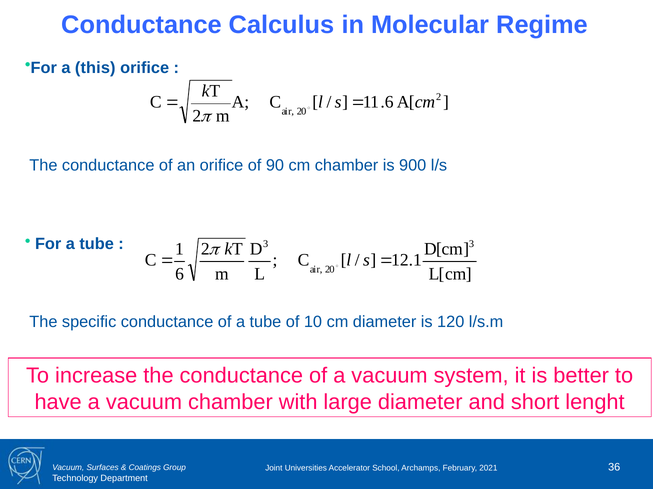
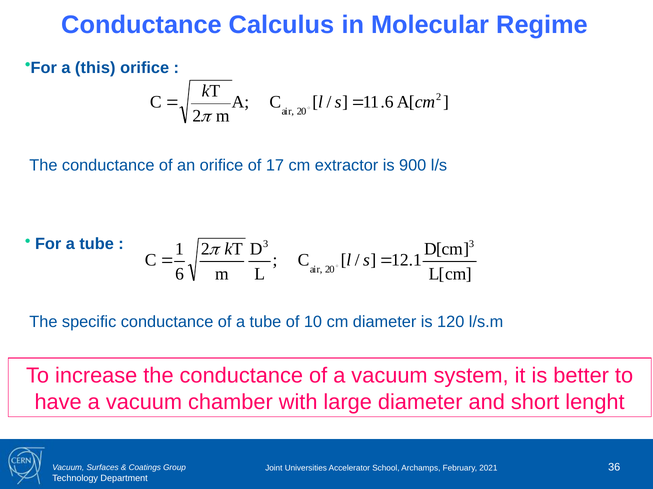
90: 90 -> 17 (275, 166)
cm chamber: chamber -> extractor (347, 166)
